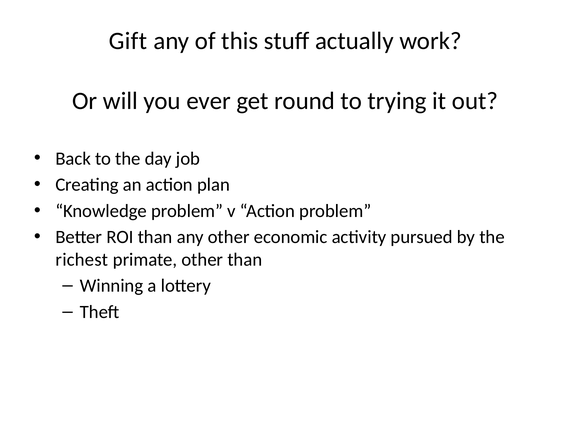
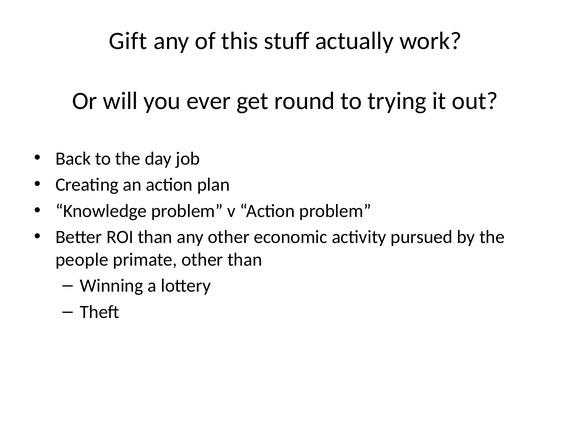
richest: richest -> people (82, 259)
